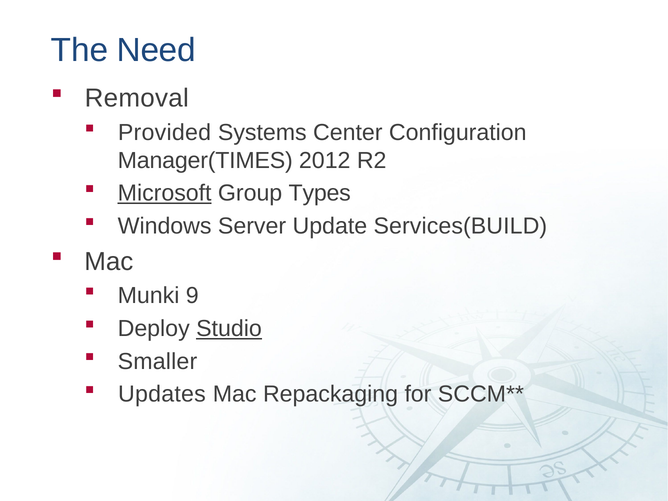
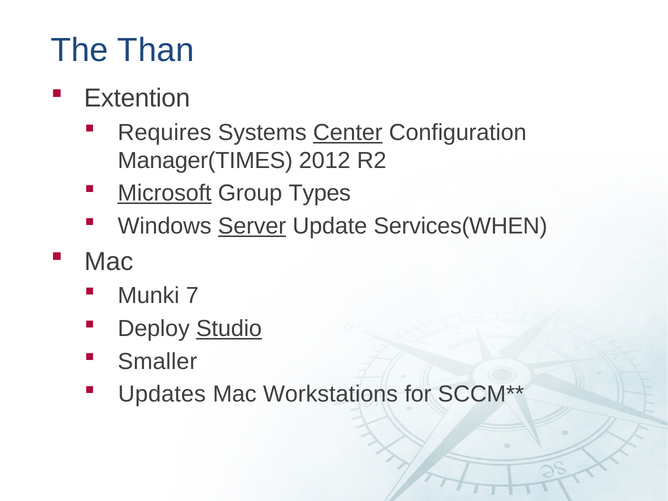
Need: Need -> Than (156, 50)
Removal: Removal -> Extention (137, 98)
Provided: Provided -> Requires (165, 133)
Center underline: none -> present (348, 133)
Server underline: none -> present (252, 226)
Services(BUILD: Services(BUILD -> Services(WHEN (460, 226)
9: 9 -> 7 (192, 296)
Repackaging: Repackaging -> Workstations (330, 394)
